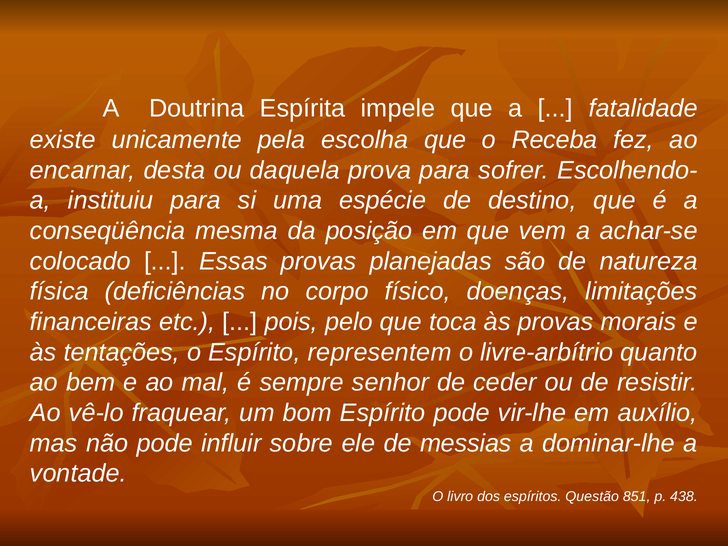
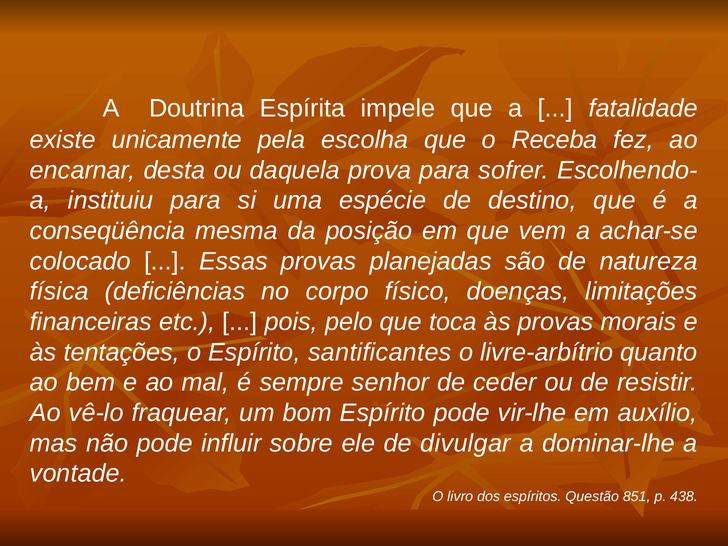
representem: representem -> santificantes (380, 352)
messias: messias -> divulgar (466, 443)
